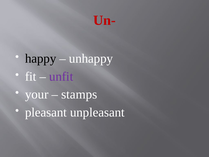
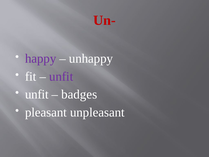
happy colour: black -> purple (41, 58)
your: your -> unfit (37, 94)
stamps: stamps -> badges (79, 94)
